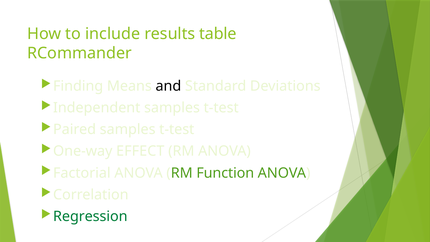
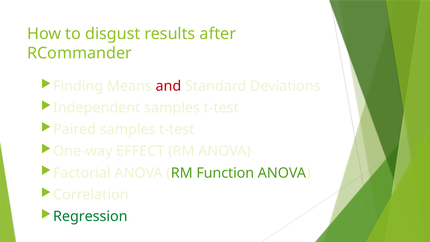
include: include -> disgust (113, 34)
table: table -> after (218, 34)
and colour: black -> red (168, 86)
